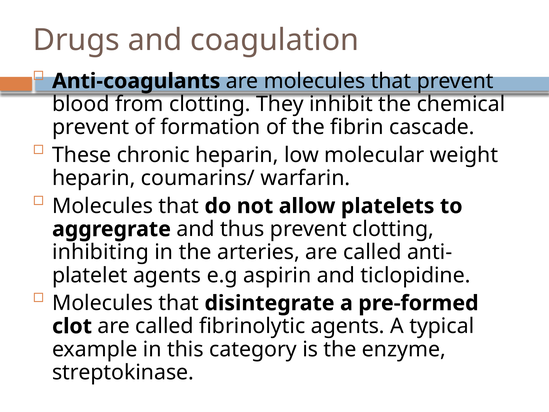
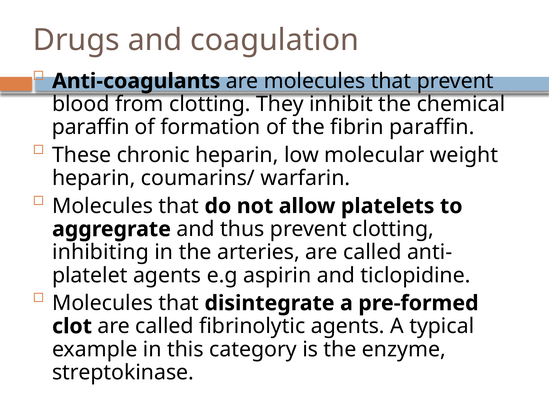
prevent: prevent -> paraffin (91, 127)
fibrin cascade: cascade -> paraffin (432, 127)
